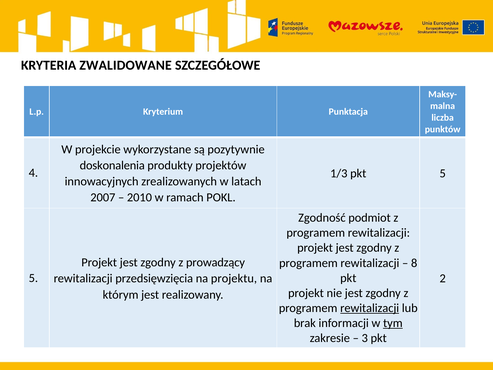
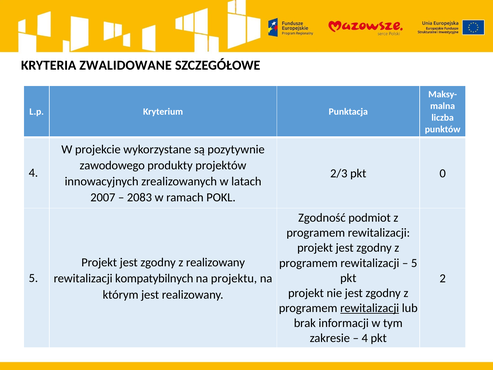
doskonalenia: doskonalenia -> zawodowego (112, 165)
1/3: 1/3 -> 2/3 (339, 173)
pkt 5: 5 -> 0 (443, 173)
2010: 2010 -> 2083 (139, 197)
z prowadzący: prowadzący -> realizowany (215, 262)
8: 8 -> 5 (414, 263)
przedsięwzięcia: przedsięwzięcia -> kompatybilnych (154, 278)
tym underline: present -> none (393, 323)
3: 3 -> 4 (365, 338)
